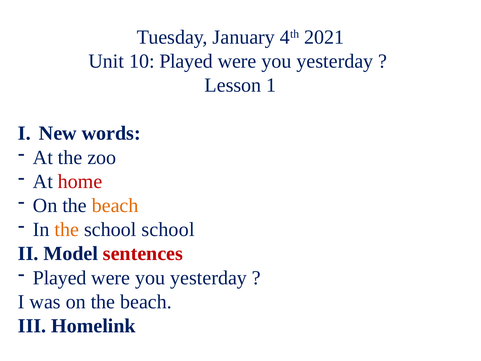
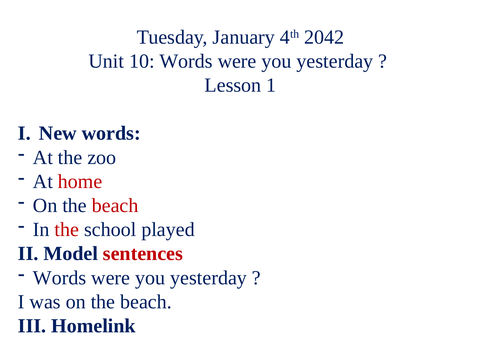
2021: 2021 -> 2042 (324, 37)
10 Played: Played -> Words (186, 61)
beach colour: orange -> red (115, 205)
the colour: orange -> red (67, 229)
school school: school -> played (168, 229)
Played: Played -> Words (60, 278)
